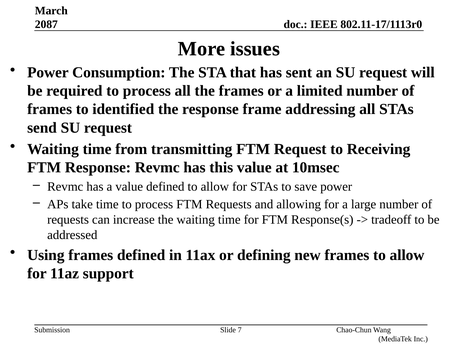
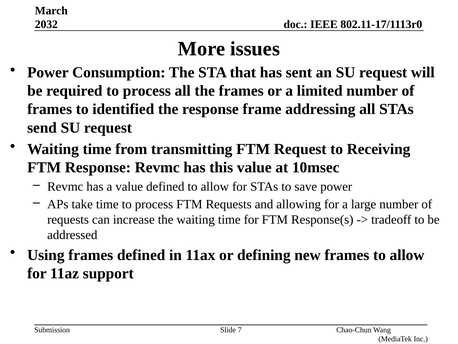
2087: 2087 -> 2032 (46, 24)
